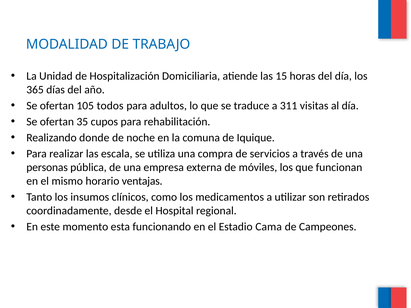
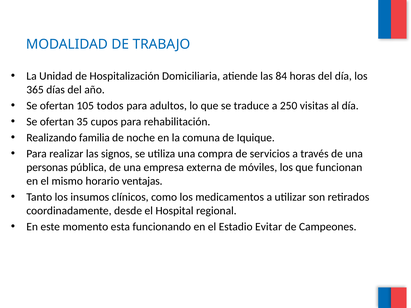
15: 15 -> 84 (281, 76)
311: 311 -> 250 (289, 106)
donde: donde -> familia (94, 138)
escala: escala -> signos (117, 154)
Cama: Cama -> Evitar (269, 227)
